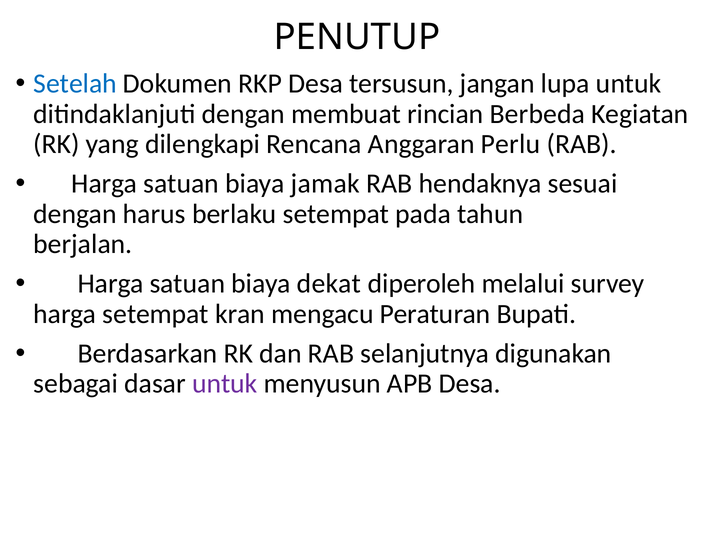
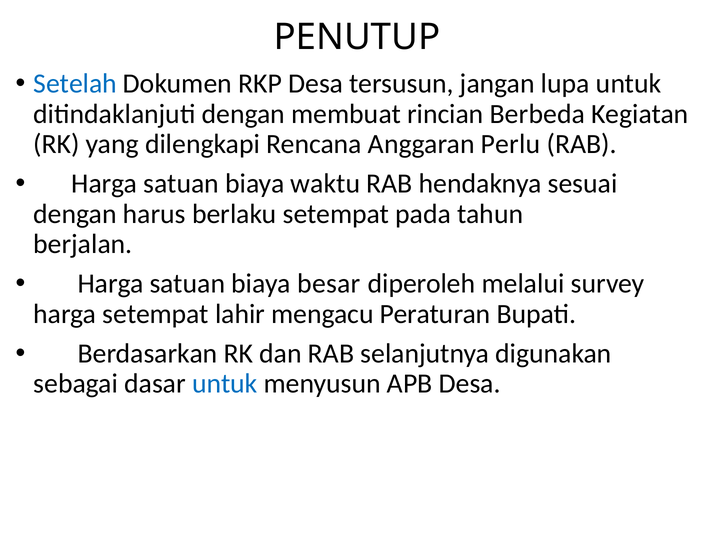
jamak: jamak -> waktu (325, 184)
dekat: dekat -> besar (329, 284)
kran: kran -> lahir (240, 314)
untuk colour: purple -> blue (225, 383)
